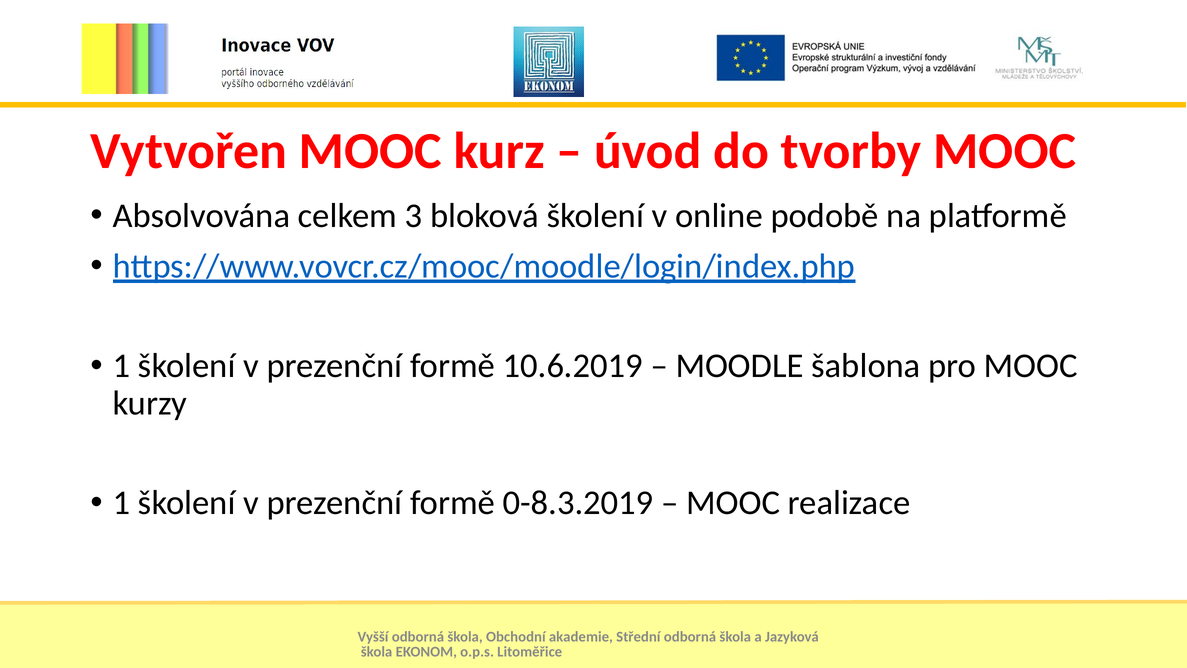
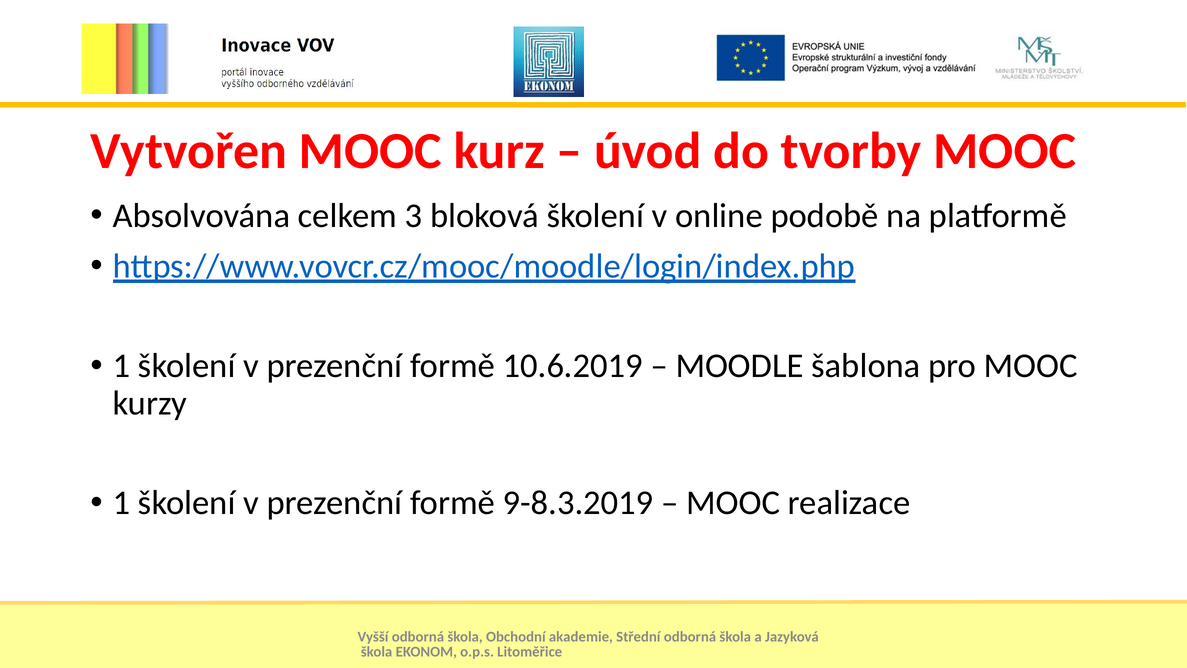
0-8.3.2019: 0-8.3.2019 -> 9-8.3.2019 (578, 503)
